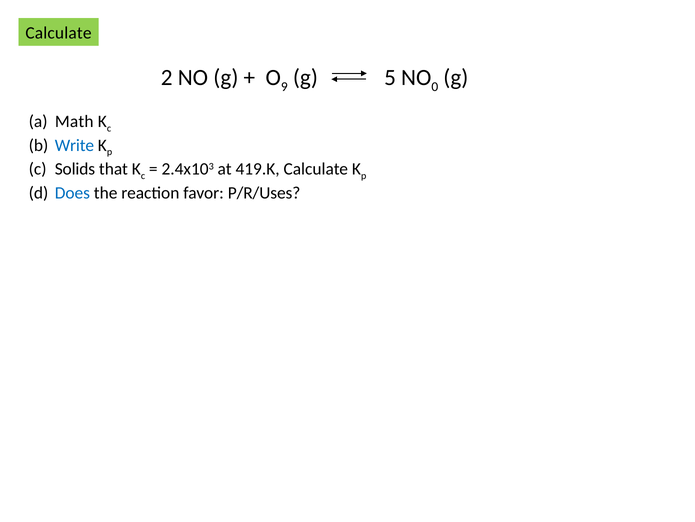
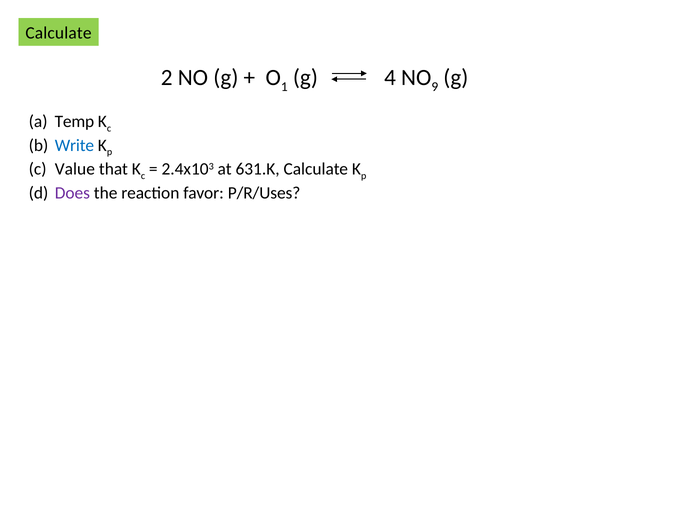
9: 9 -> 1 (284, 87)
5: 5 -> 4 (390, 78)
0: 0 -> 9 (435, 87)
Math: Math -> Temp (74, 121)
Solids: Solids -> Value (75, 169)
419.K: 419.K -> 631.K (258, 169)
Does colour: blue -> purple (72, 193)
